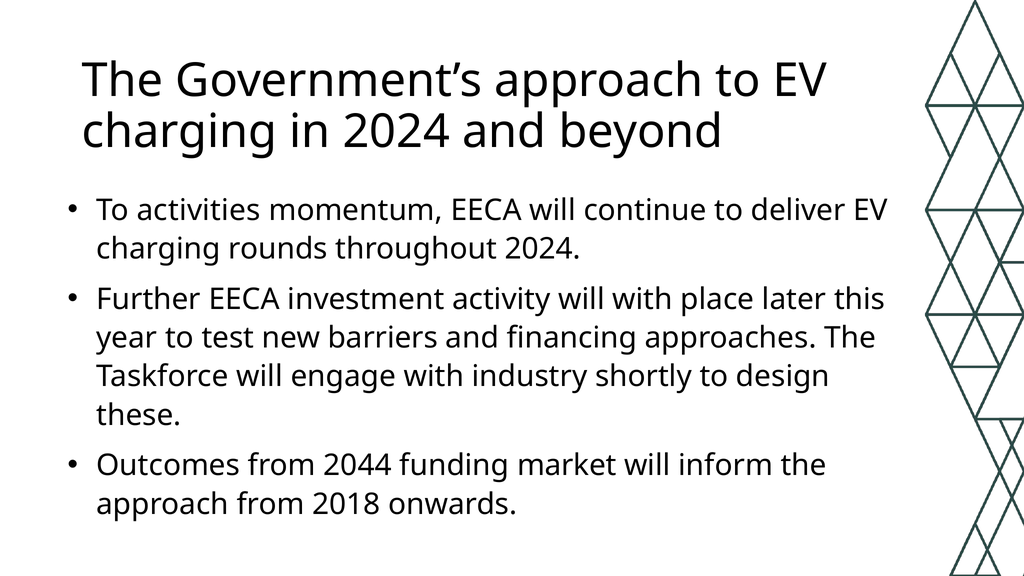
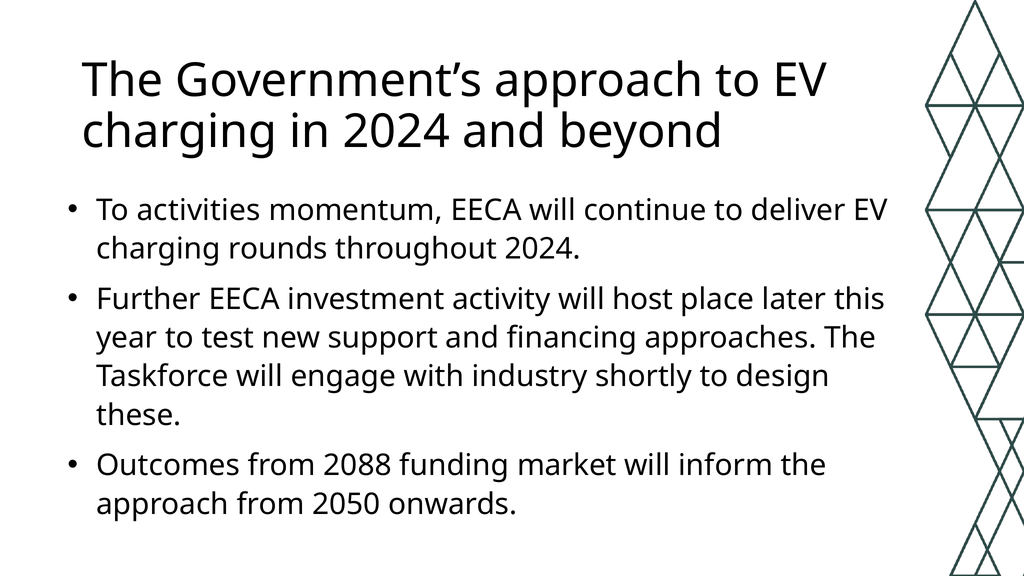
will with: with -> host (643, 299)
barriers: barriers -> support (383, 338)
2044: 2044 -> 2088 (358, 465)
2018: 2018 -> 2050 (346, 504)
